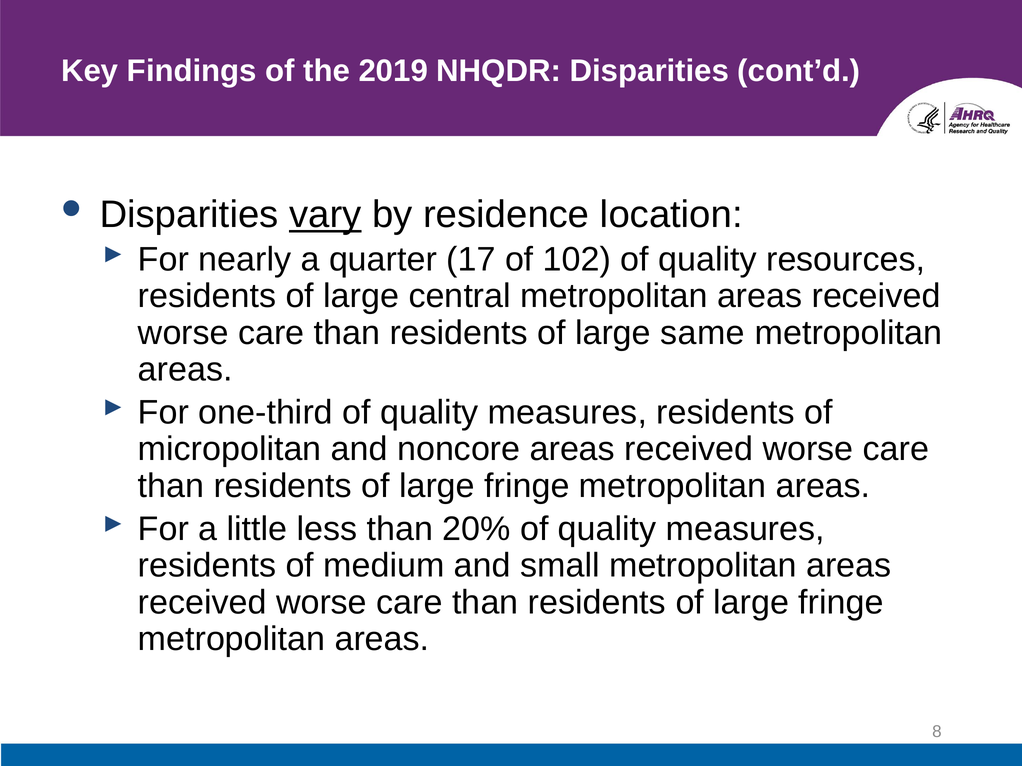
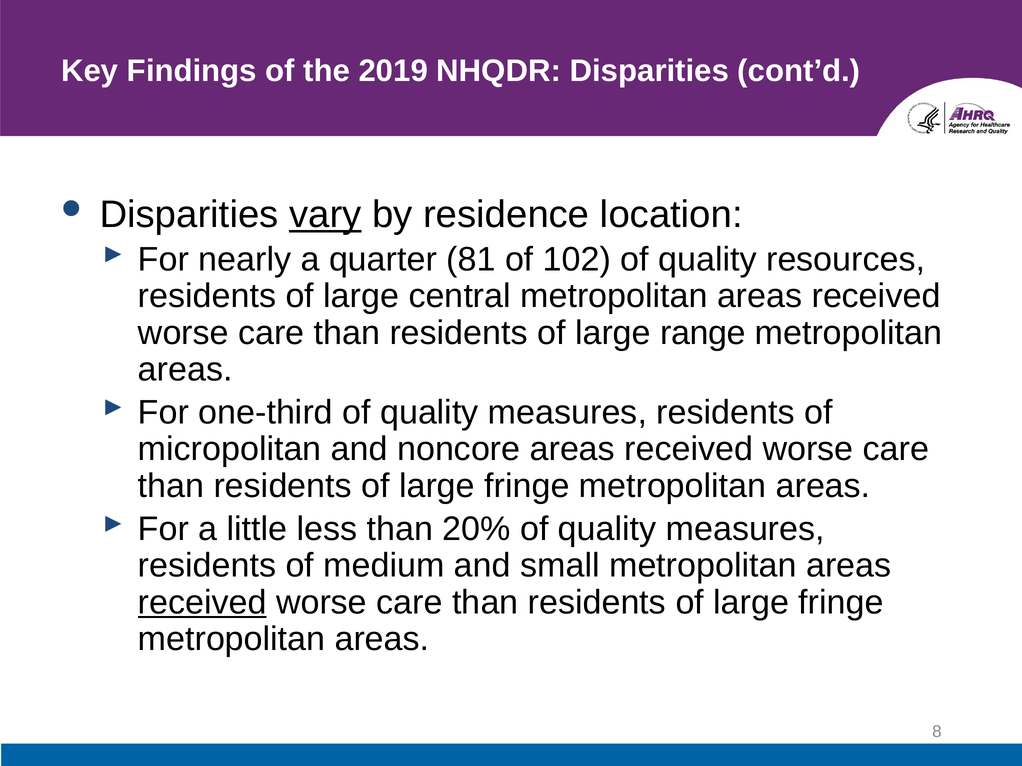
17: 17 -> 81 (471, 260)
same: same -> range (703, 333)
received underline: none -> present (202, 603)
